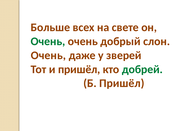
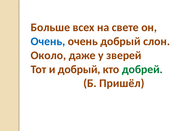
Очень colour: green -> blue (48, 41)
Очень: Очень -> Около (48, 55)
и пришёл: пришёл -> добрый (79, 69)
